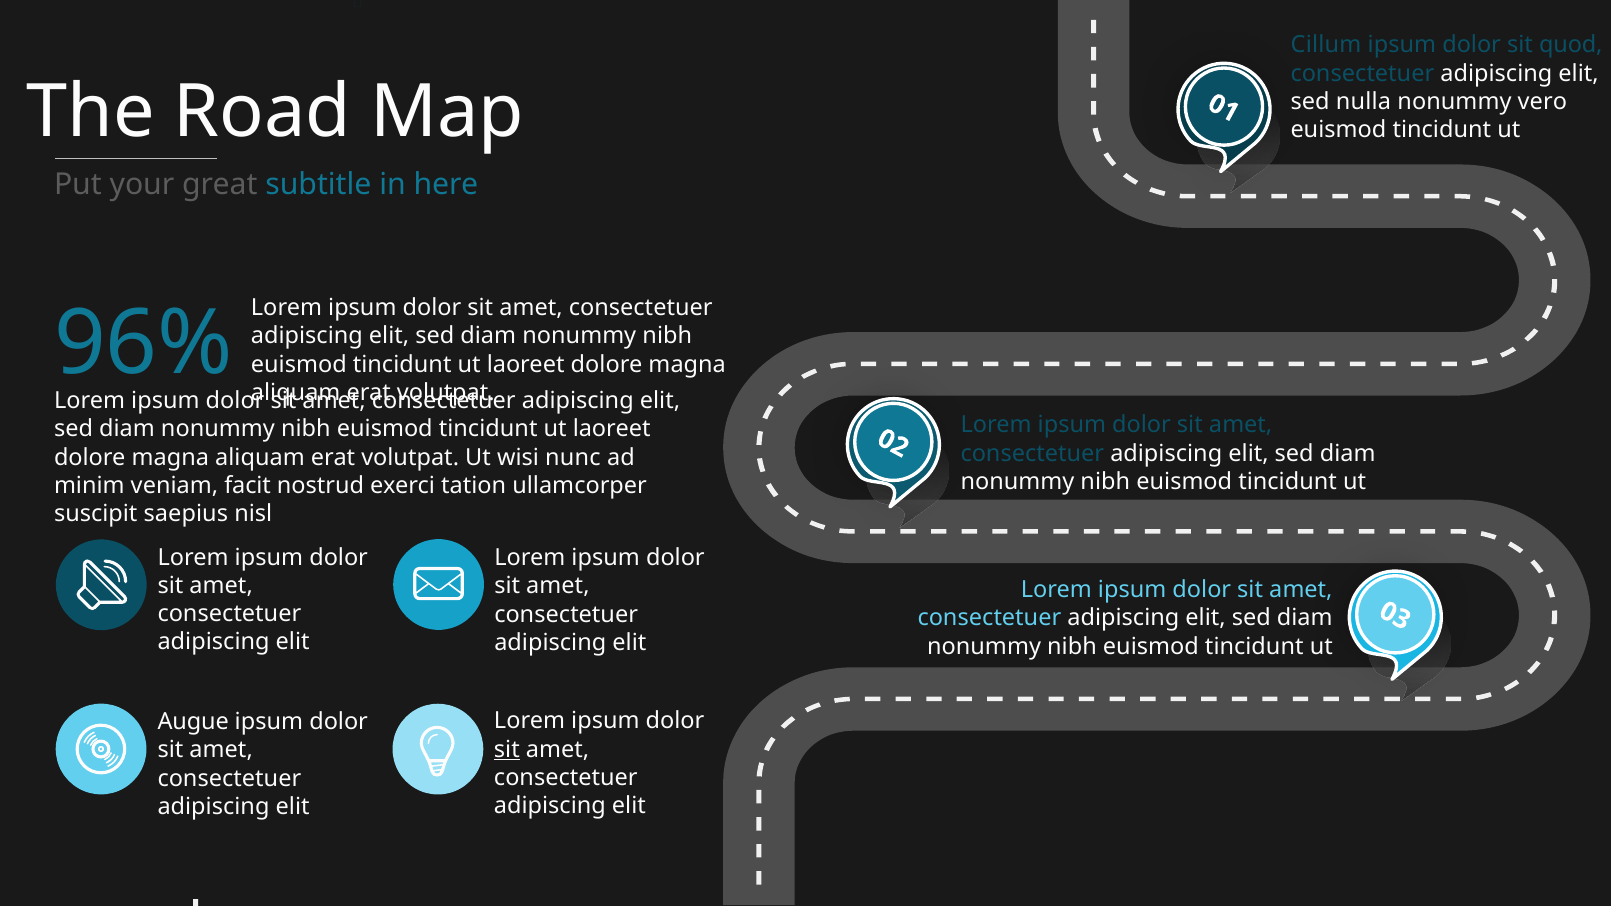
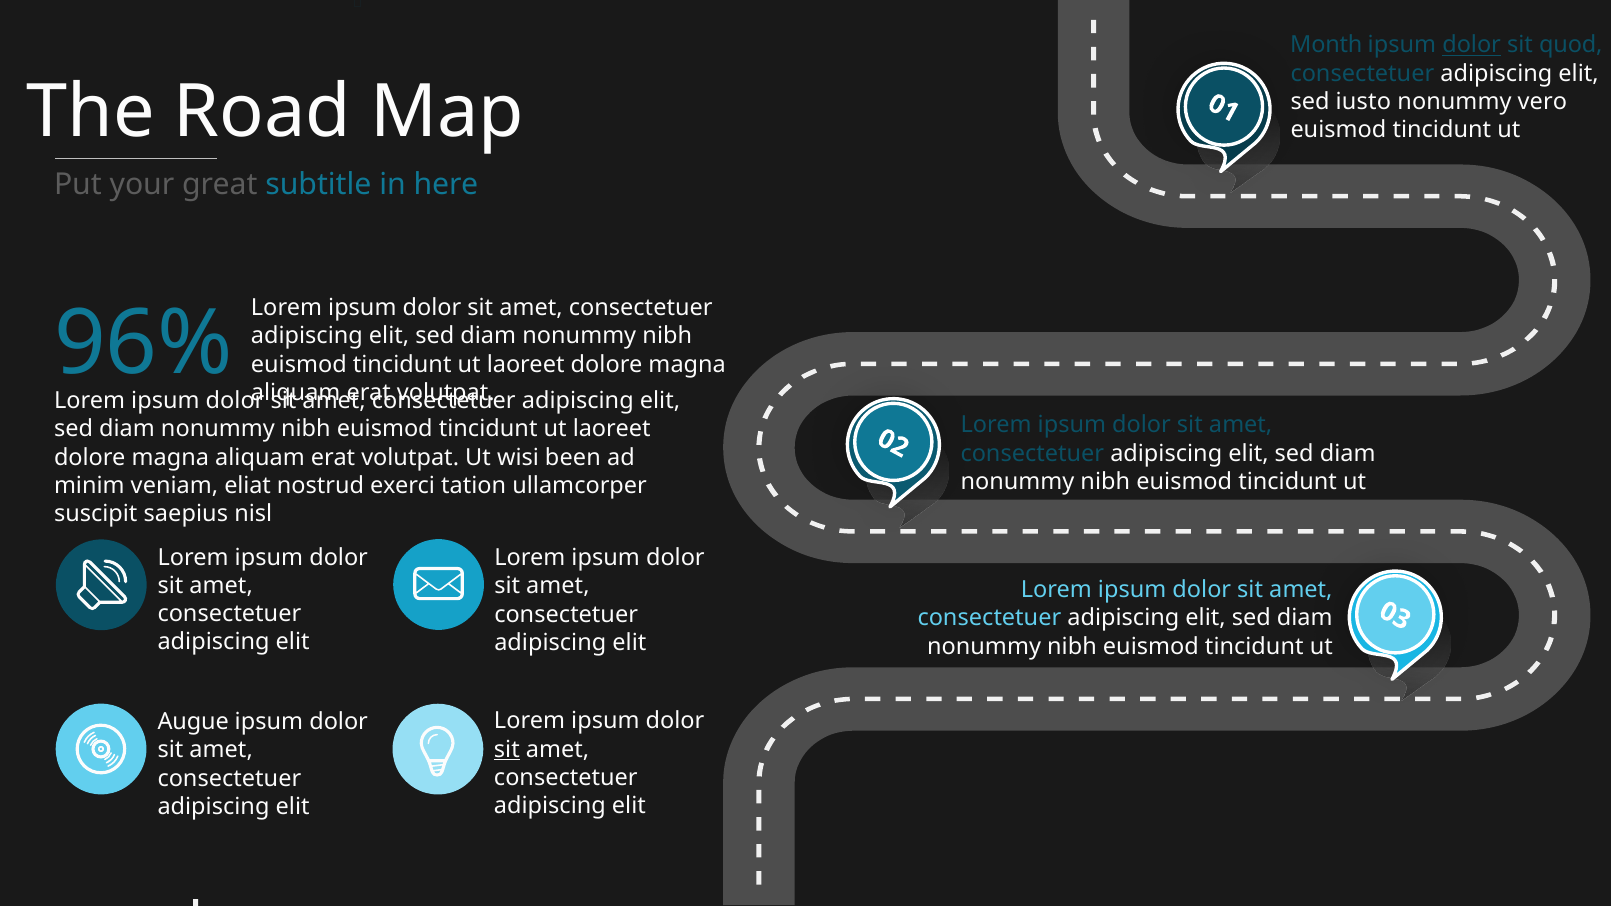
Cillum: Cillum -> Month (1326, 45)
dolor underline: none -> present (1472, 45)
nulla: nulla -> iusto (1363, 102)
nunc: nunc -> been (573, 458)
facit: facit -> eliat (248, 486)
